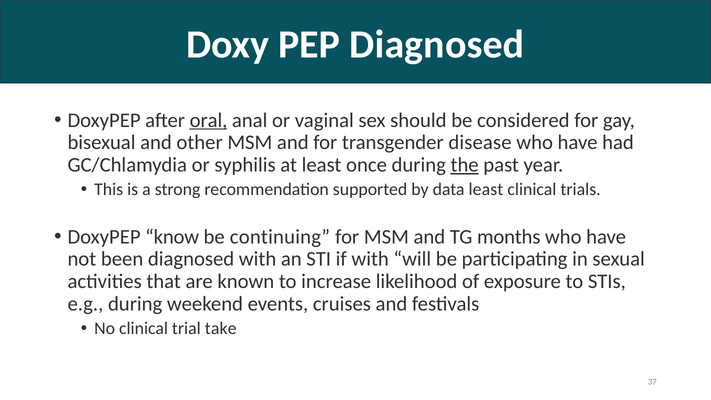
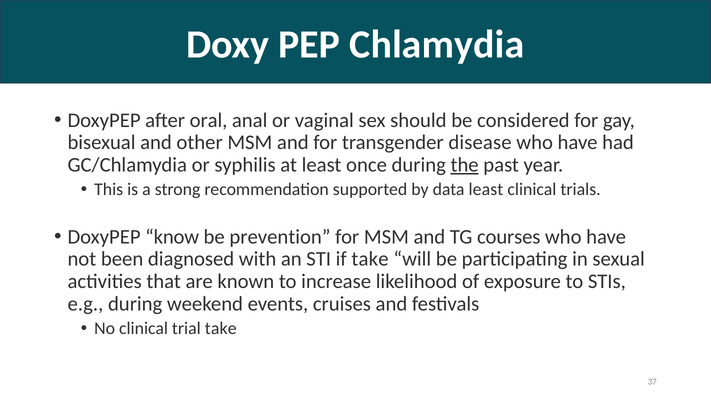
PEP Diagnosed: Diagnosed -> Chlamydia (437, 44)
oral underline: present -> none (209, 120)
continuing: continuing -> prevention (280, 237)
months: months -> courses (509, 237)
if with: with -> take (370, 259)
